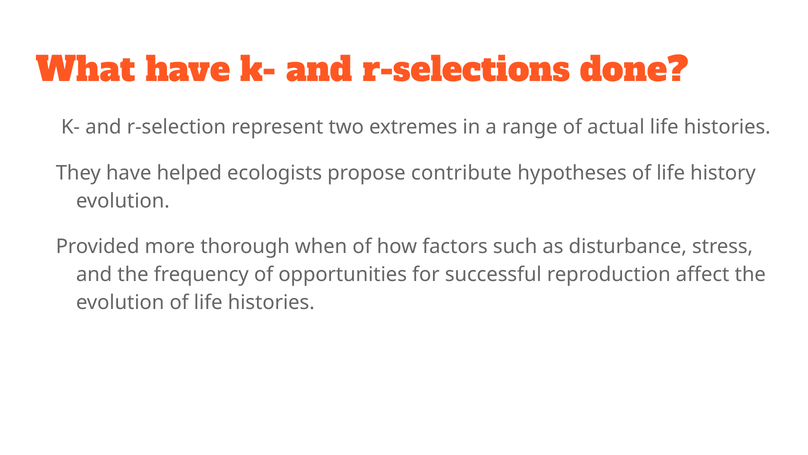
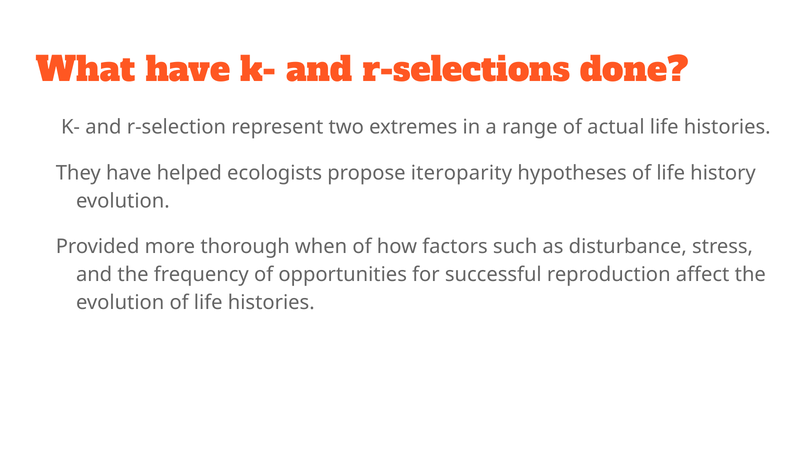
contribute: contribute -> iteroparity (461, 173)
